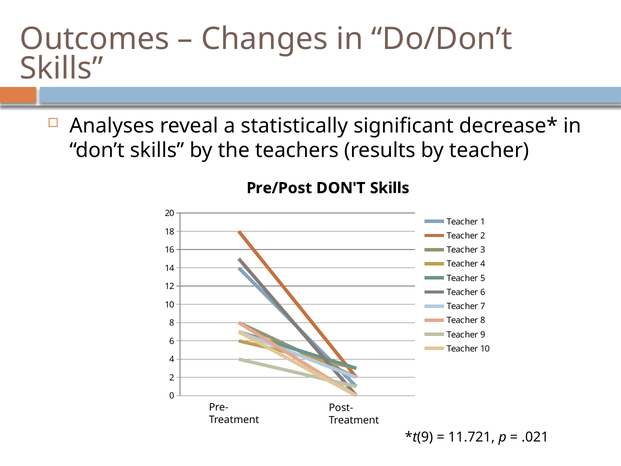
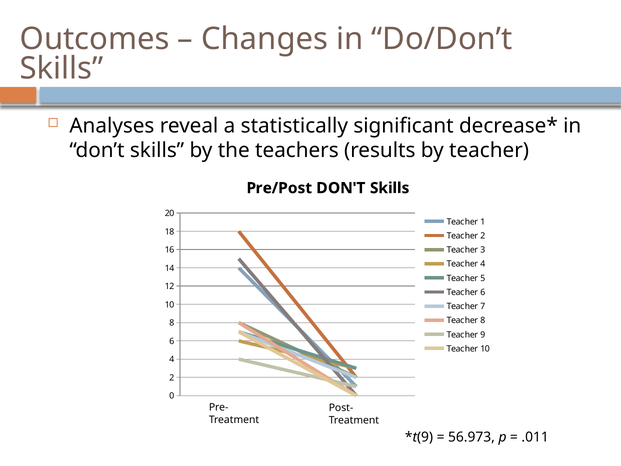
11.721: 11.721 -> 56.973 (471, 437)
.021: .021 -> .011 (535, 437)
